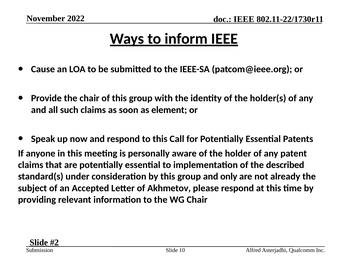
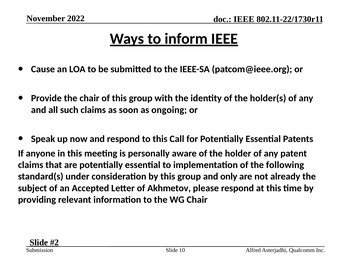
element: element -> ongoing (169, 110)
described: described -> following (285, 165)
